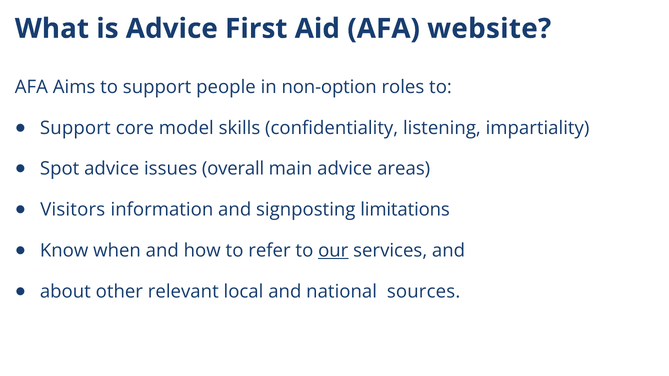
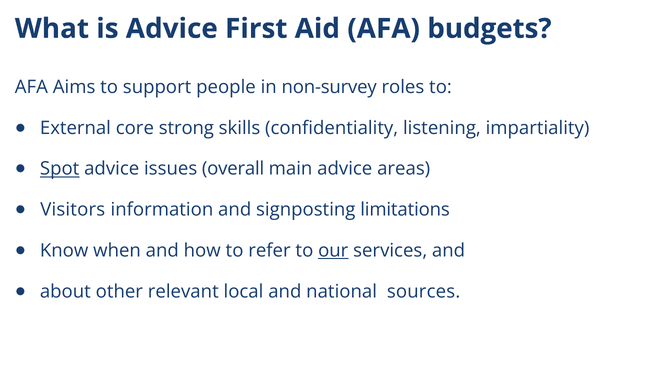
website: website -> budgets (489, 29)
non-option: non-option -> non-survey (329, 87)
Support: Support -> External (75, 128)
model: model -> strong (186, 128)
Spot underline: none -> present (60, 169)
